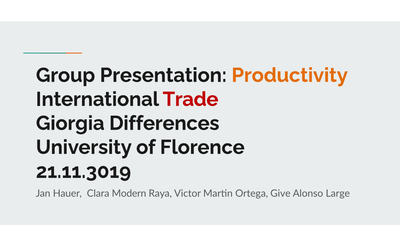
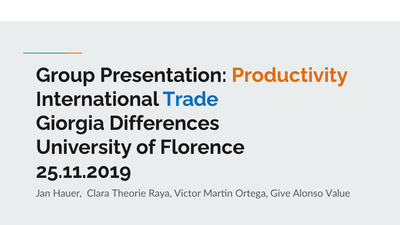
Trade colour: red -> blue (191, 99)
21.11.3019: 21.11.3019 -> 25.11.2019 (84, 171)
Modern: Modern -> Theorie (129, 193)
Large: Large -> Value (338, 193)
